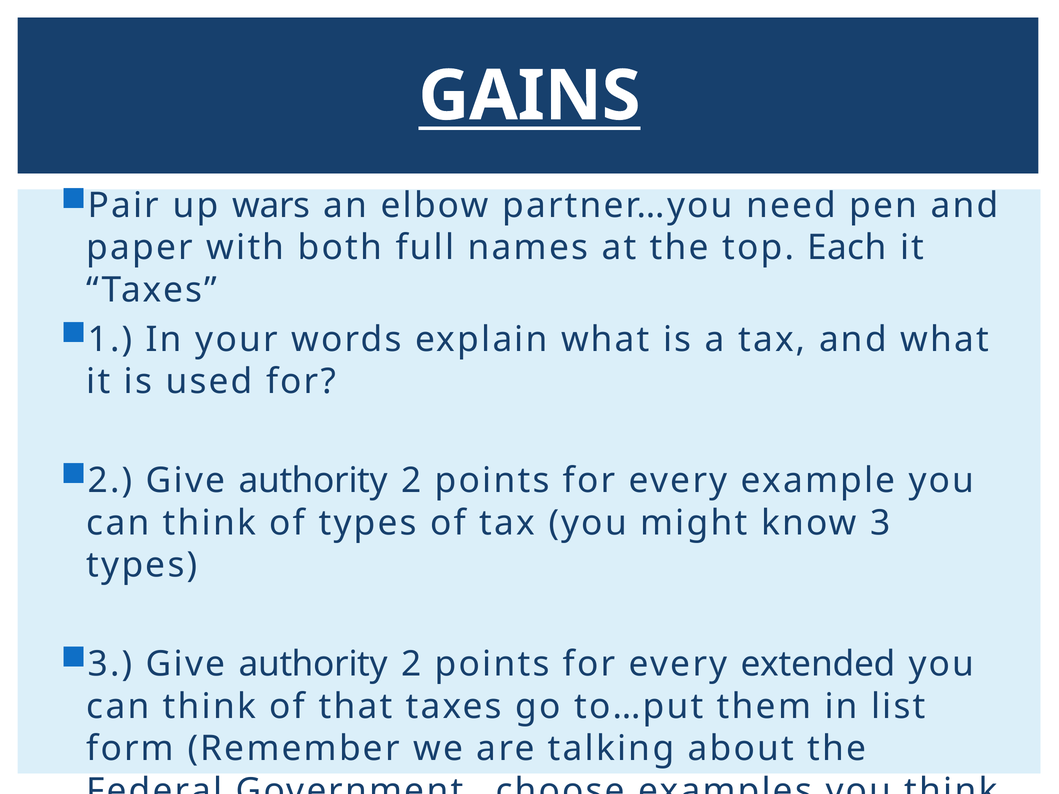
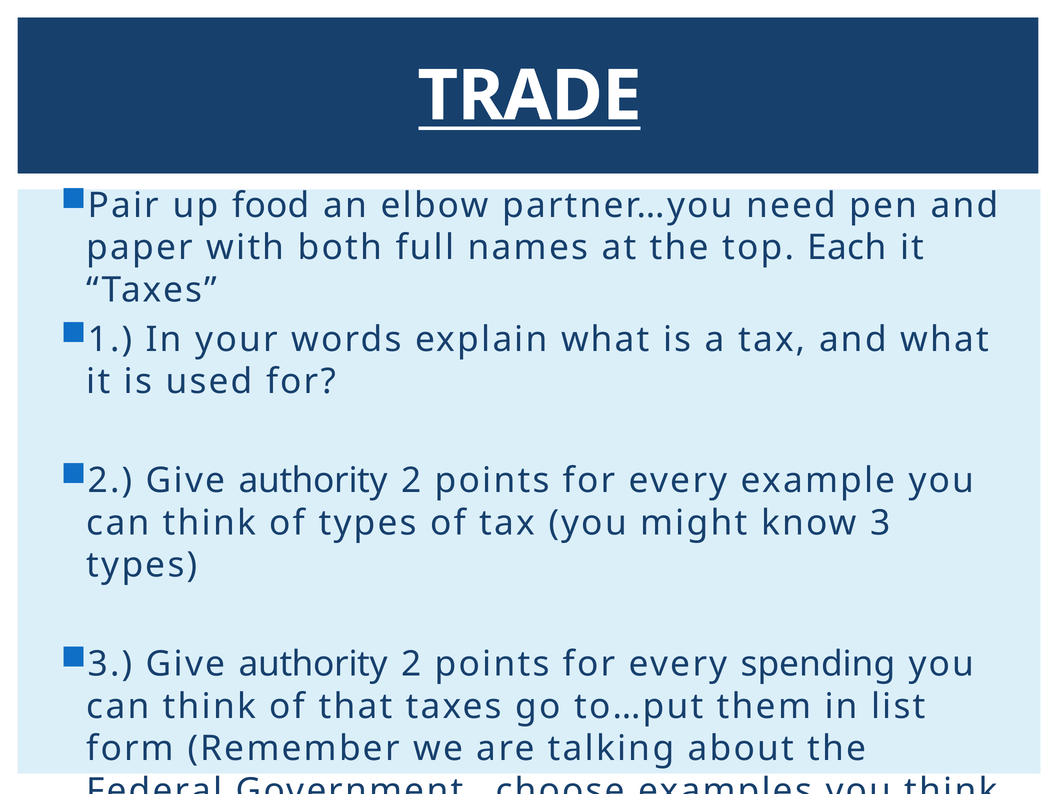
GAINS: GAINS -> TRADE (530, 96)
wars: wars -> food (271, 205)
extended: extended -> spending (818, 664)
